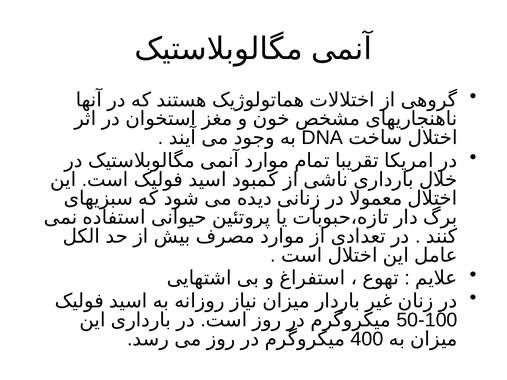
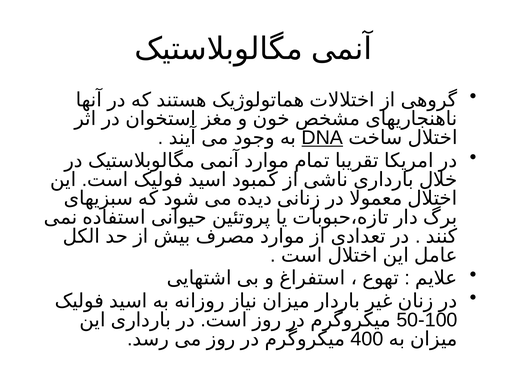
DNA underline: none -> present (322, 138)
